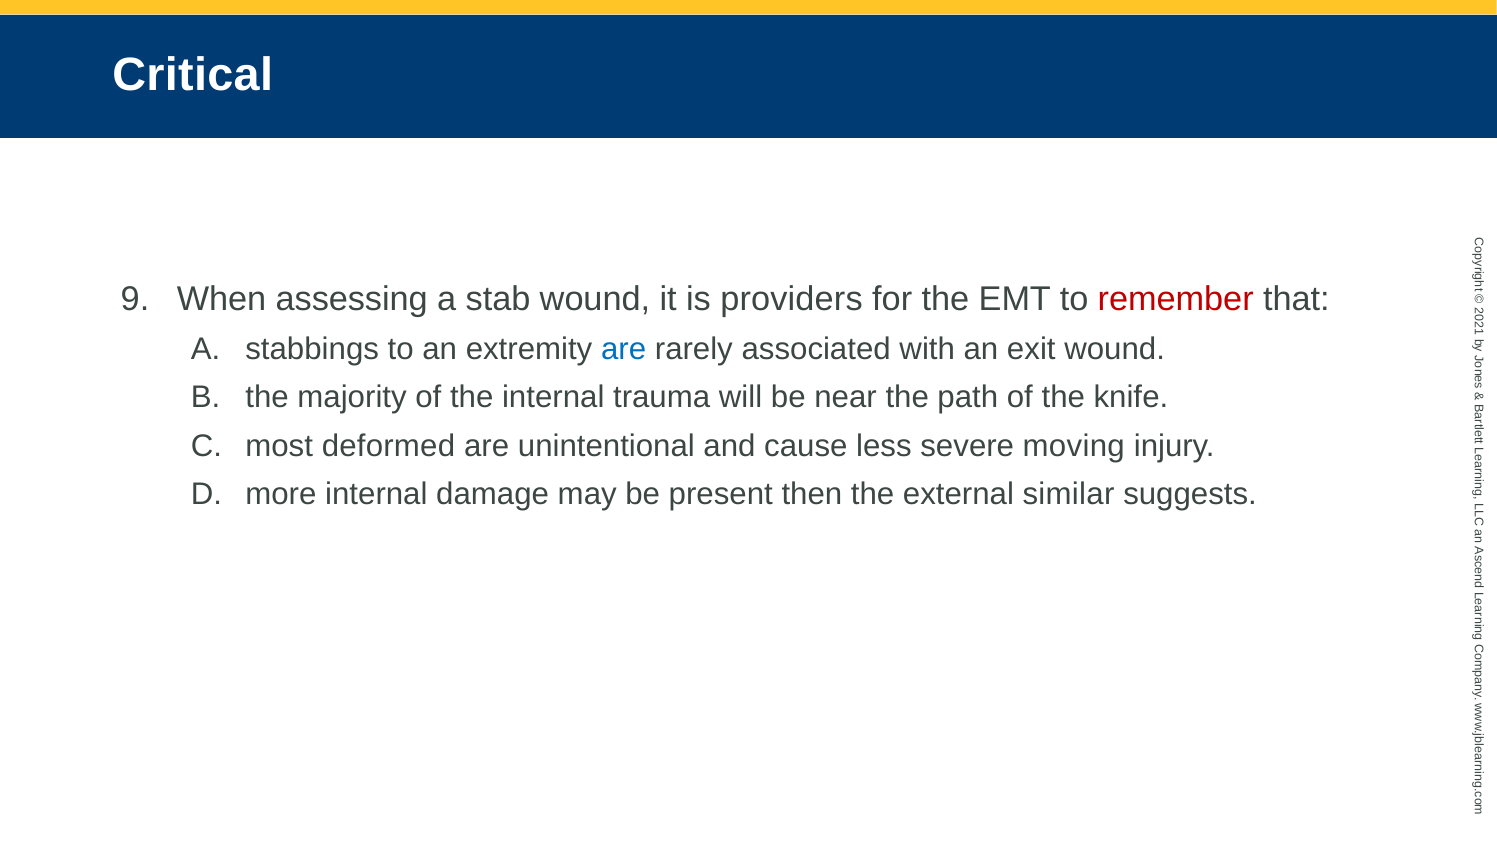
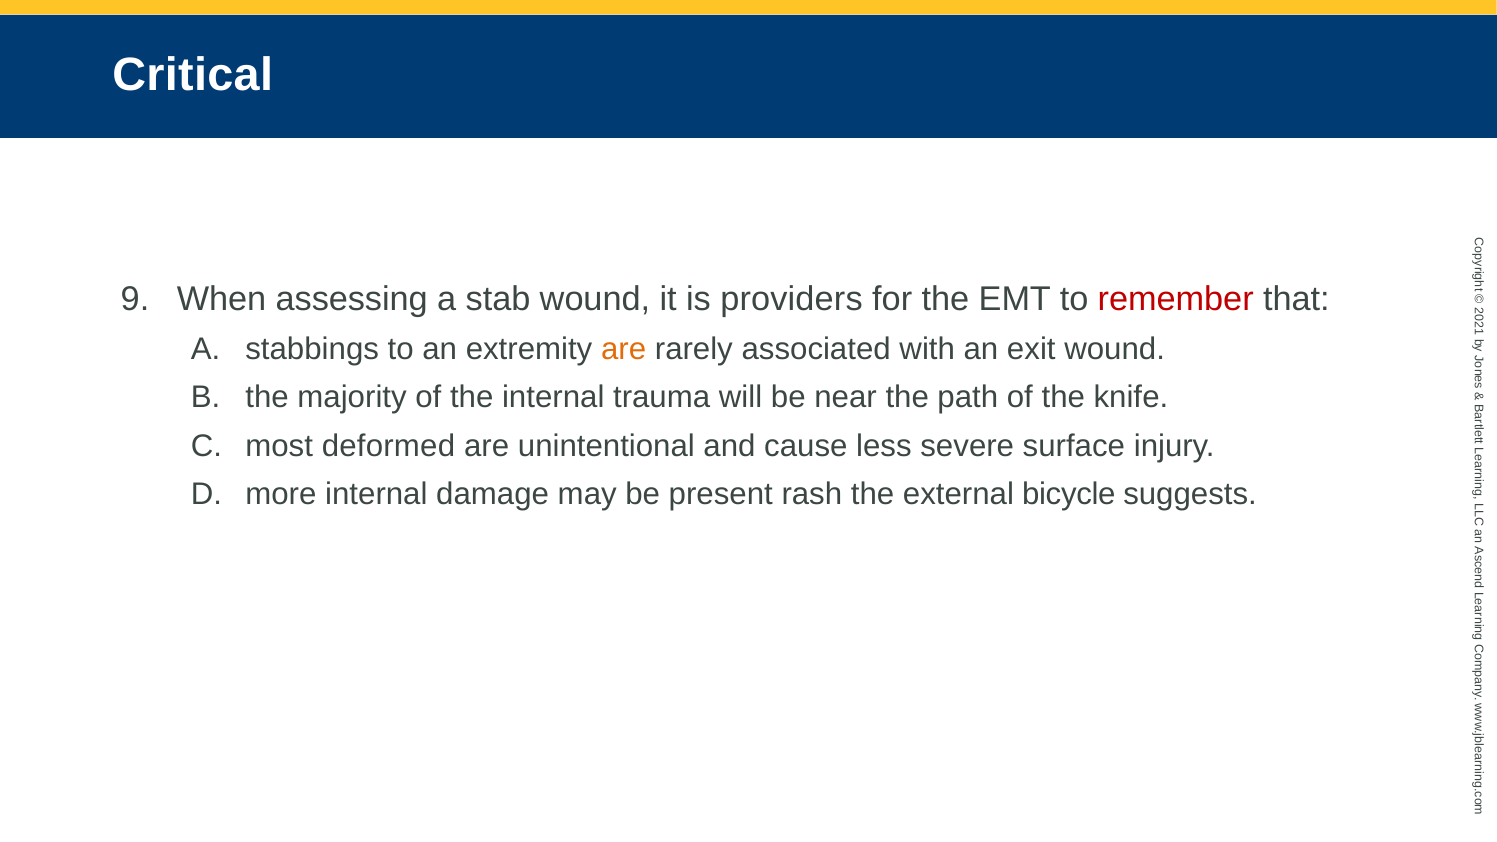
are colour: blue -> orange (624, 349)
moving: moving -> surface (1074, 446)
then: then -> rash (812, 494)
similar: similar -> bicycle (1069, 494)
